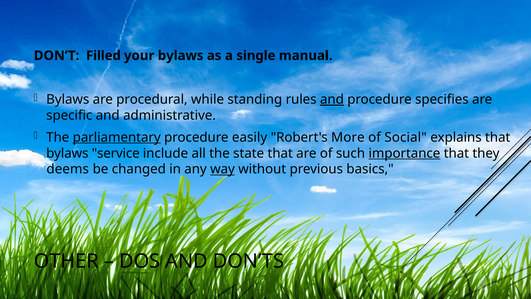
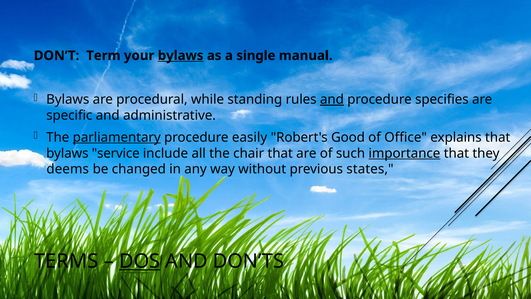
Filled: Filled -> Term (103, 56)
bylaws underline: none -> present (181, 56)
More: More -> Good (348, 137)
Social: Social -> Office (406, 137)
state: state -> chair (249, 153)
way underline: present -> none (223, 169)
basics: basics -> states (370, 169)
OTHER: OTHER -> TERMS (66, 261)
DOS underline: none -> present (140, 261)
